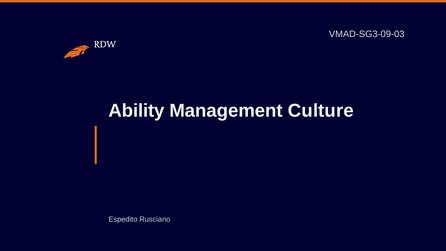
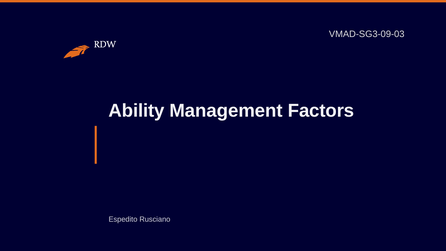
Culture: Culture -> Factors (321, 110)
